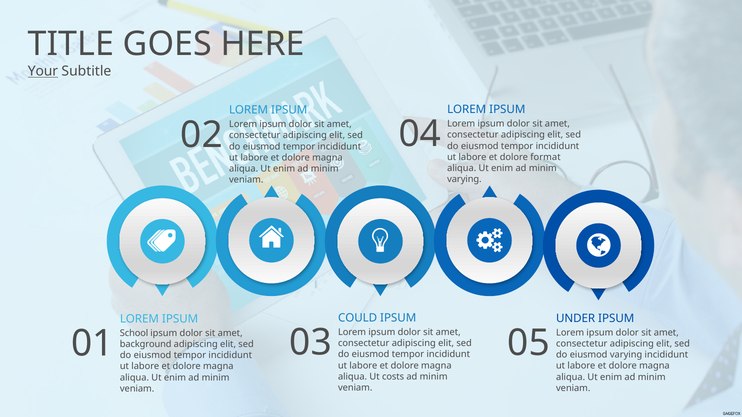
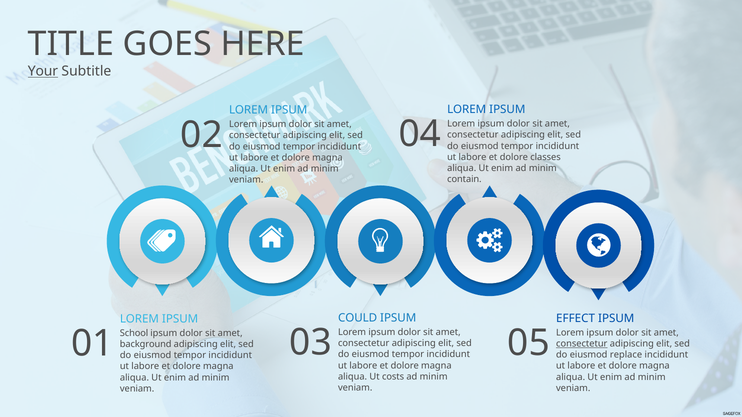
format: format -> classes (546, 157)
varying: varying -> contain (464, 179)
UNDER: UNDER -> EFFECT (576, 319)
consectetur underline: none -> present (582, 344)
eiusmod varying: varying -> replace (626, 355)
